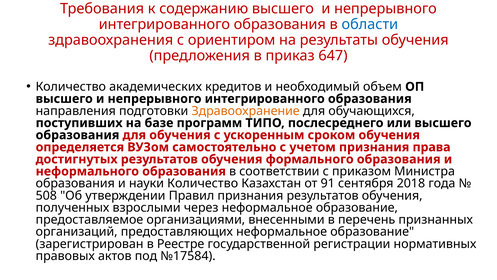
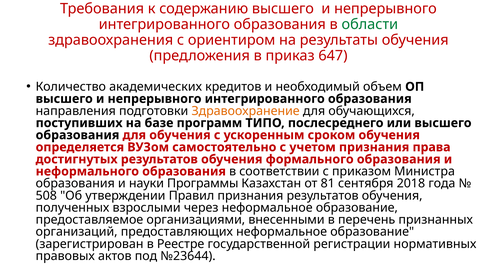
области colour: blue -> green (370, 24)
науки Количество: Количество -> Программы (203, 183)
91: 91 -> 81 (328, 183)
№17584: №17584 -> №23644 (188, 256)
